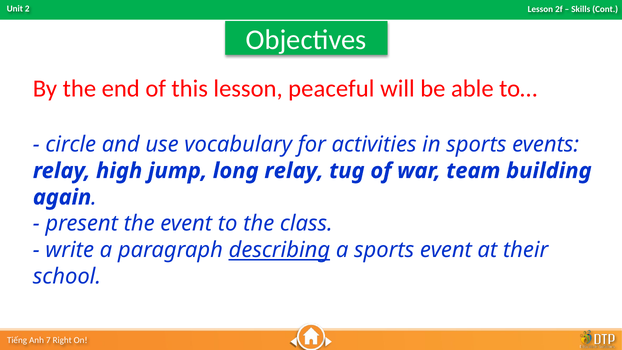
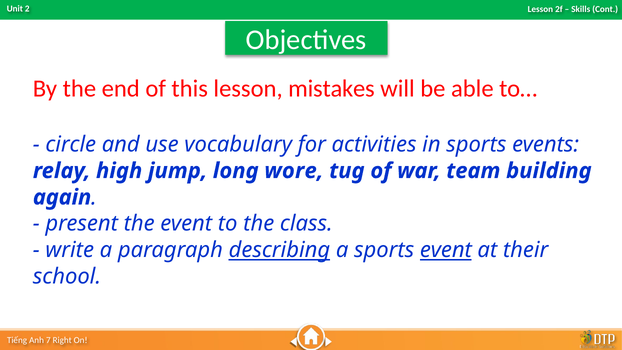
peaceful: peaceful -> mistakes (331, 89)
long relay: relay -> wore (294, 171)
event underline: none -> present (446, 250)
